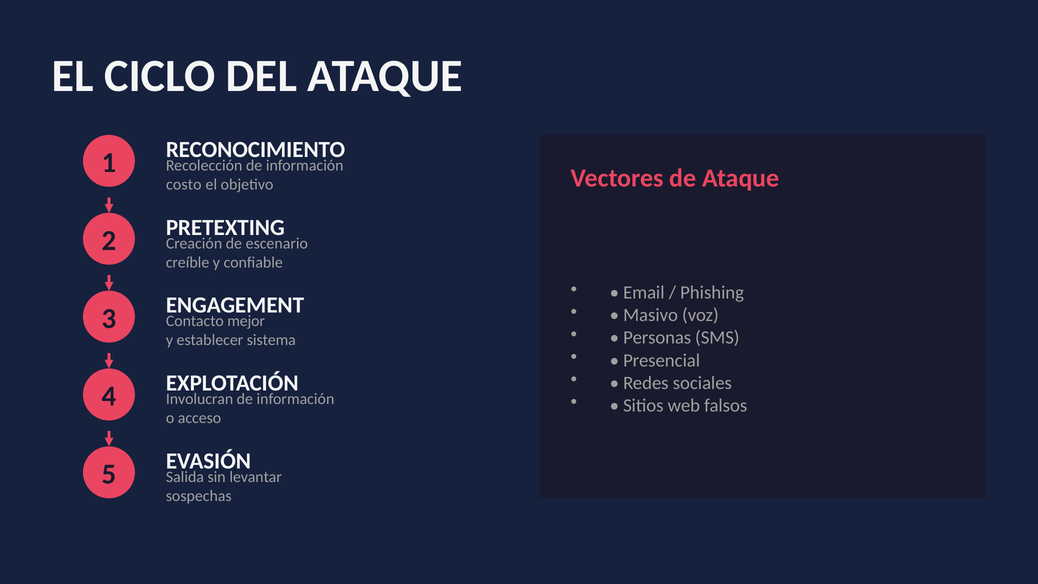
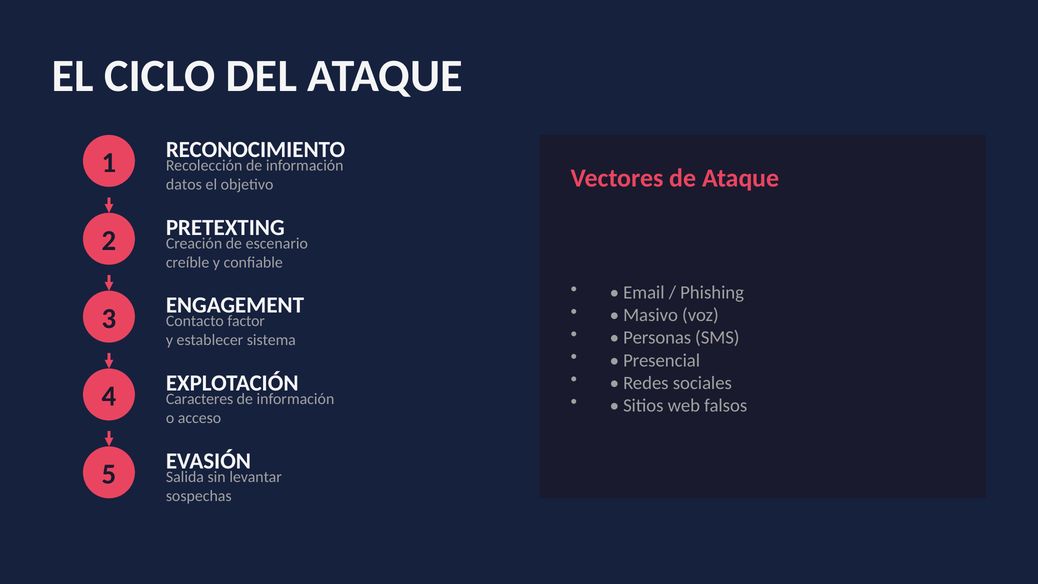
costo: costo -> datos (184, 184)
mejor: mejor -> factor (246, 321)
Involucran: Involucran -> Caracteres (200, 399)
